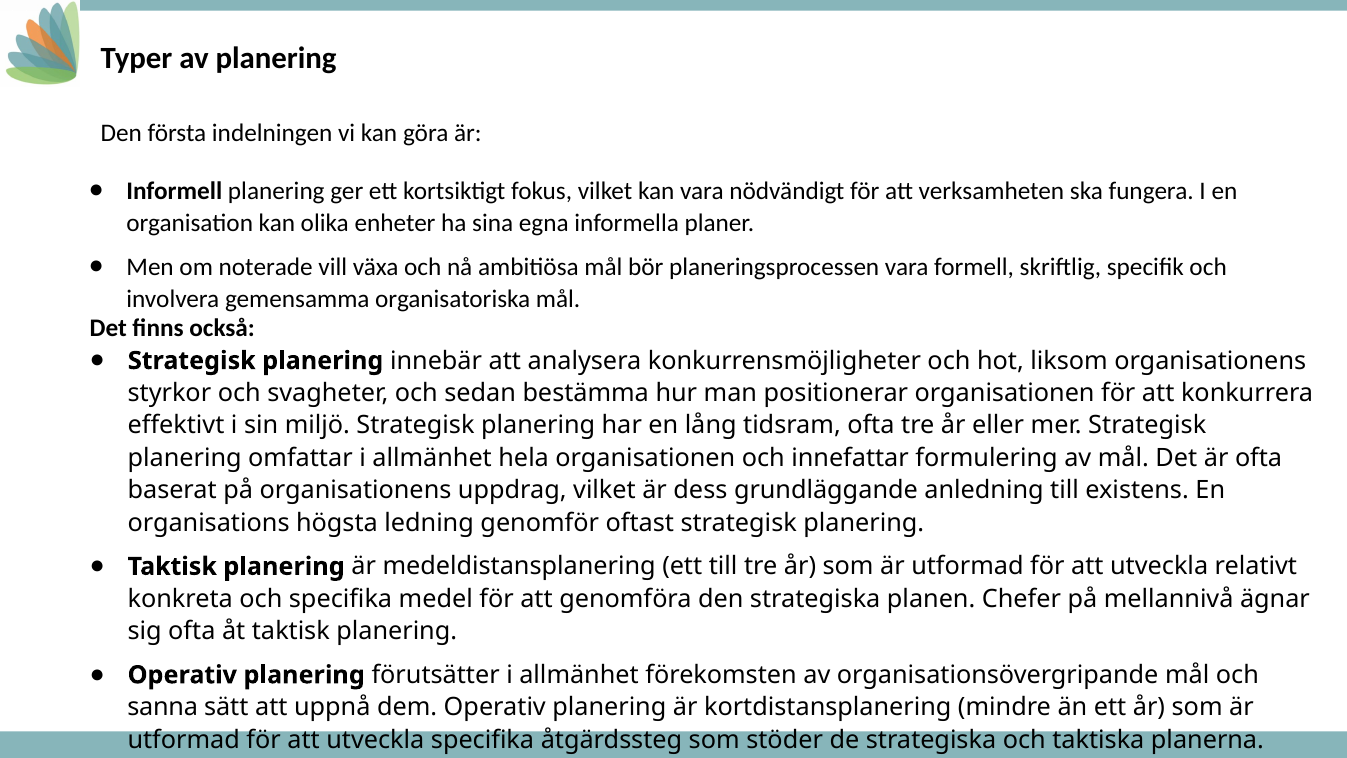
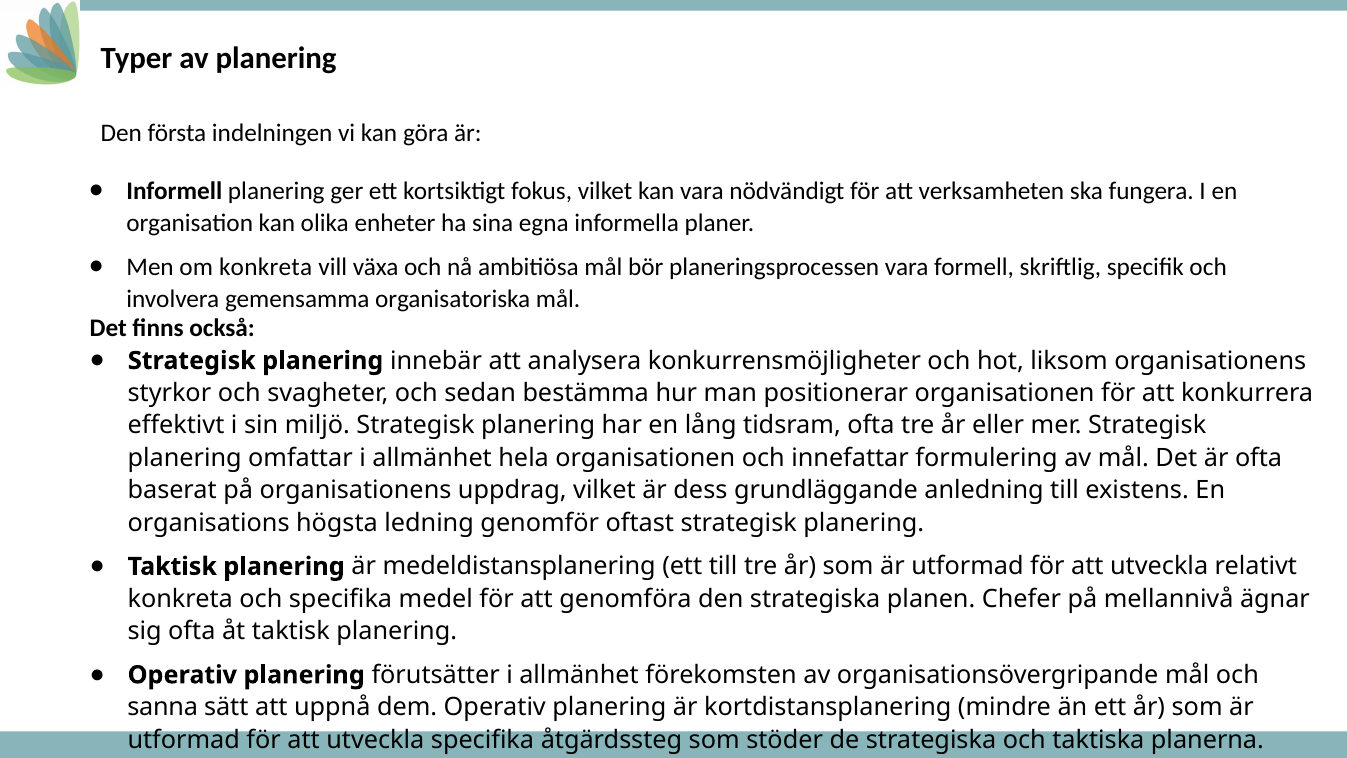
om noterade: noterade -> konkreta (266, 267)
